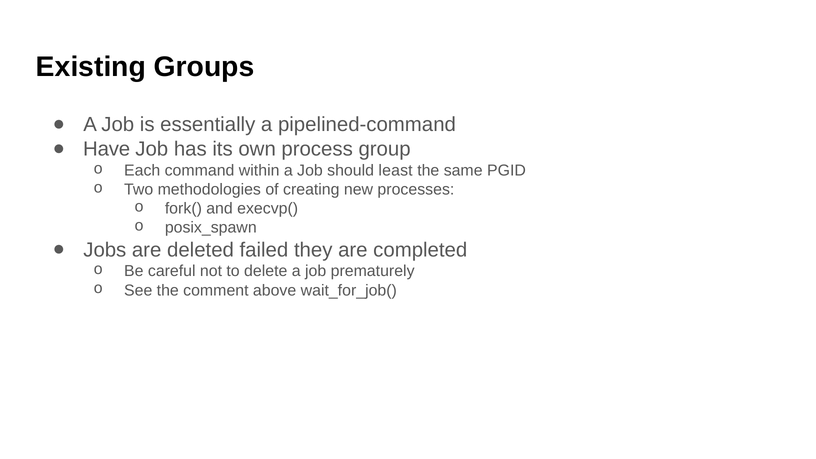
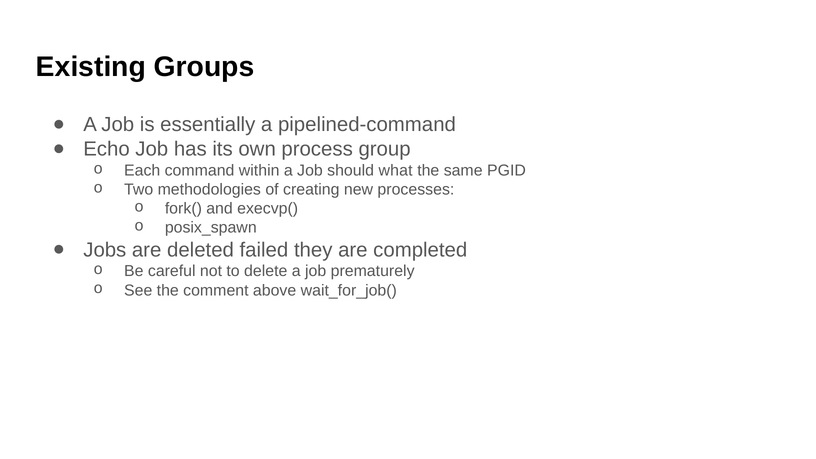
Have: Have -> Echo (107, 149)
least: least -> what (396, 171)
